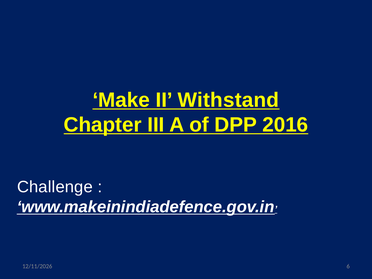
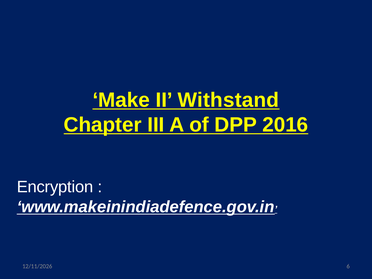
Challenge: Challenge -> Encryption (55, 187)
